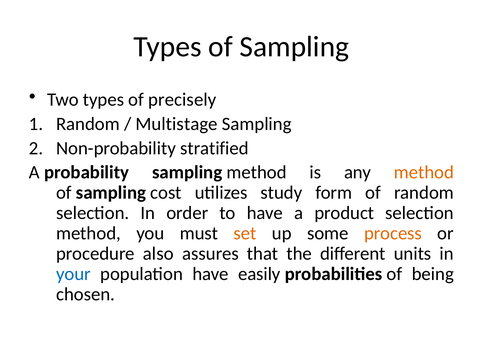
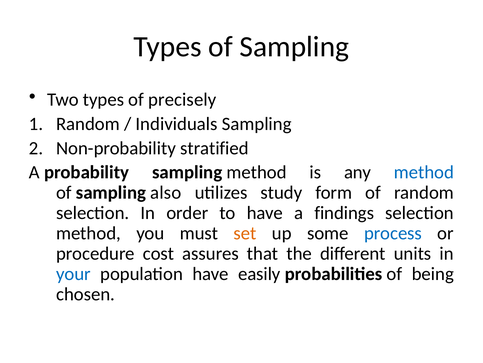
Multistage: Multistage -> Individuals (177, 124)
method colour: orange -> blue (424, 172)
cost: cost -> also (166, 192)
product: product -> findings (344, 213)
process colour: orange -> blue (393, 233)
also: also -> cost (158, 253)
